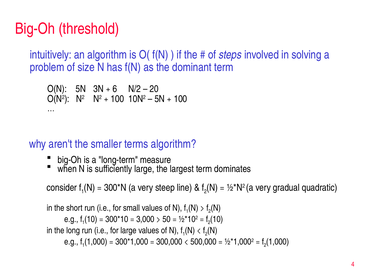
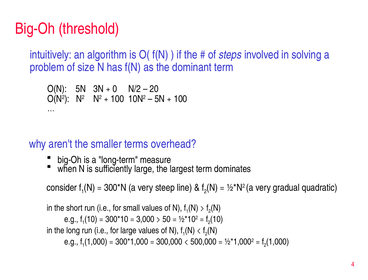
6: 6 -> 0 (115, 89)
terms algorithm: algorithm -> overhead (174, 144)
